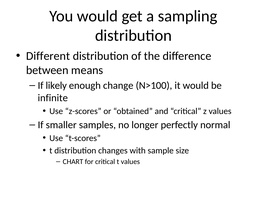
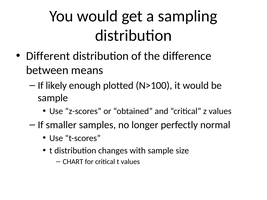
change: change -> plotted (118, 86)
infinite: infinite -> sample (53, 98)
